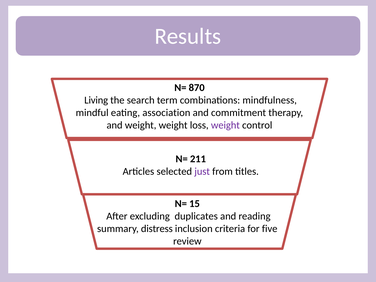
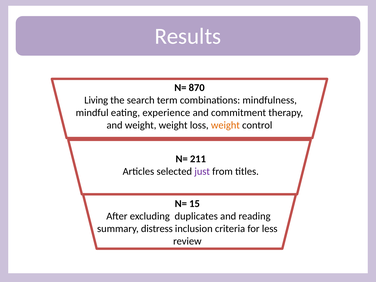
association: association -> experience (166, 113)
weight colour: purple -> orange (225, 125)
five: five -> less (270, 229)
